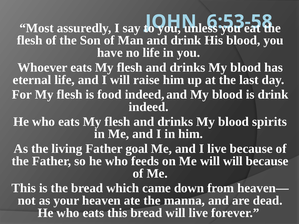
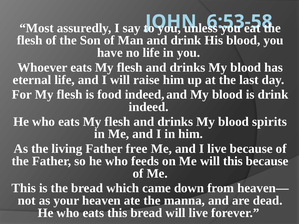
goal: goal -> free (137, 149)
will will: will -> this (233, 161)
